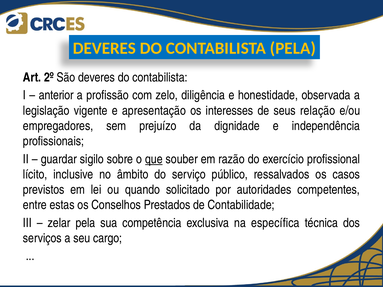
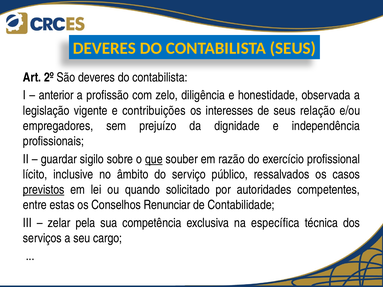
CONTABILISTA PELA: PELA -> SEUS (293, 48)
apresentação: apresentação -> contribuições (154, 111)
previstos underline: none -> present (44, 190)
Prestados: Prestados -> Renunciar (167, 205)
